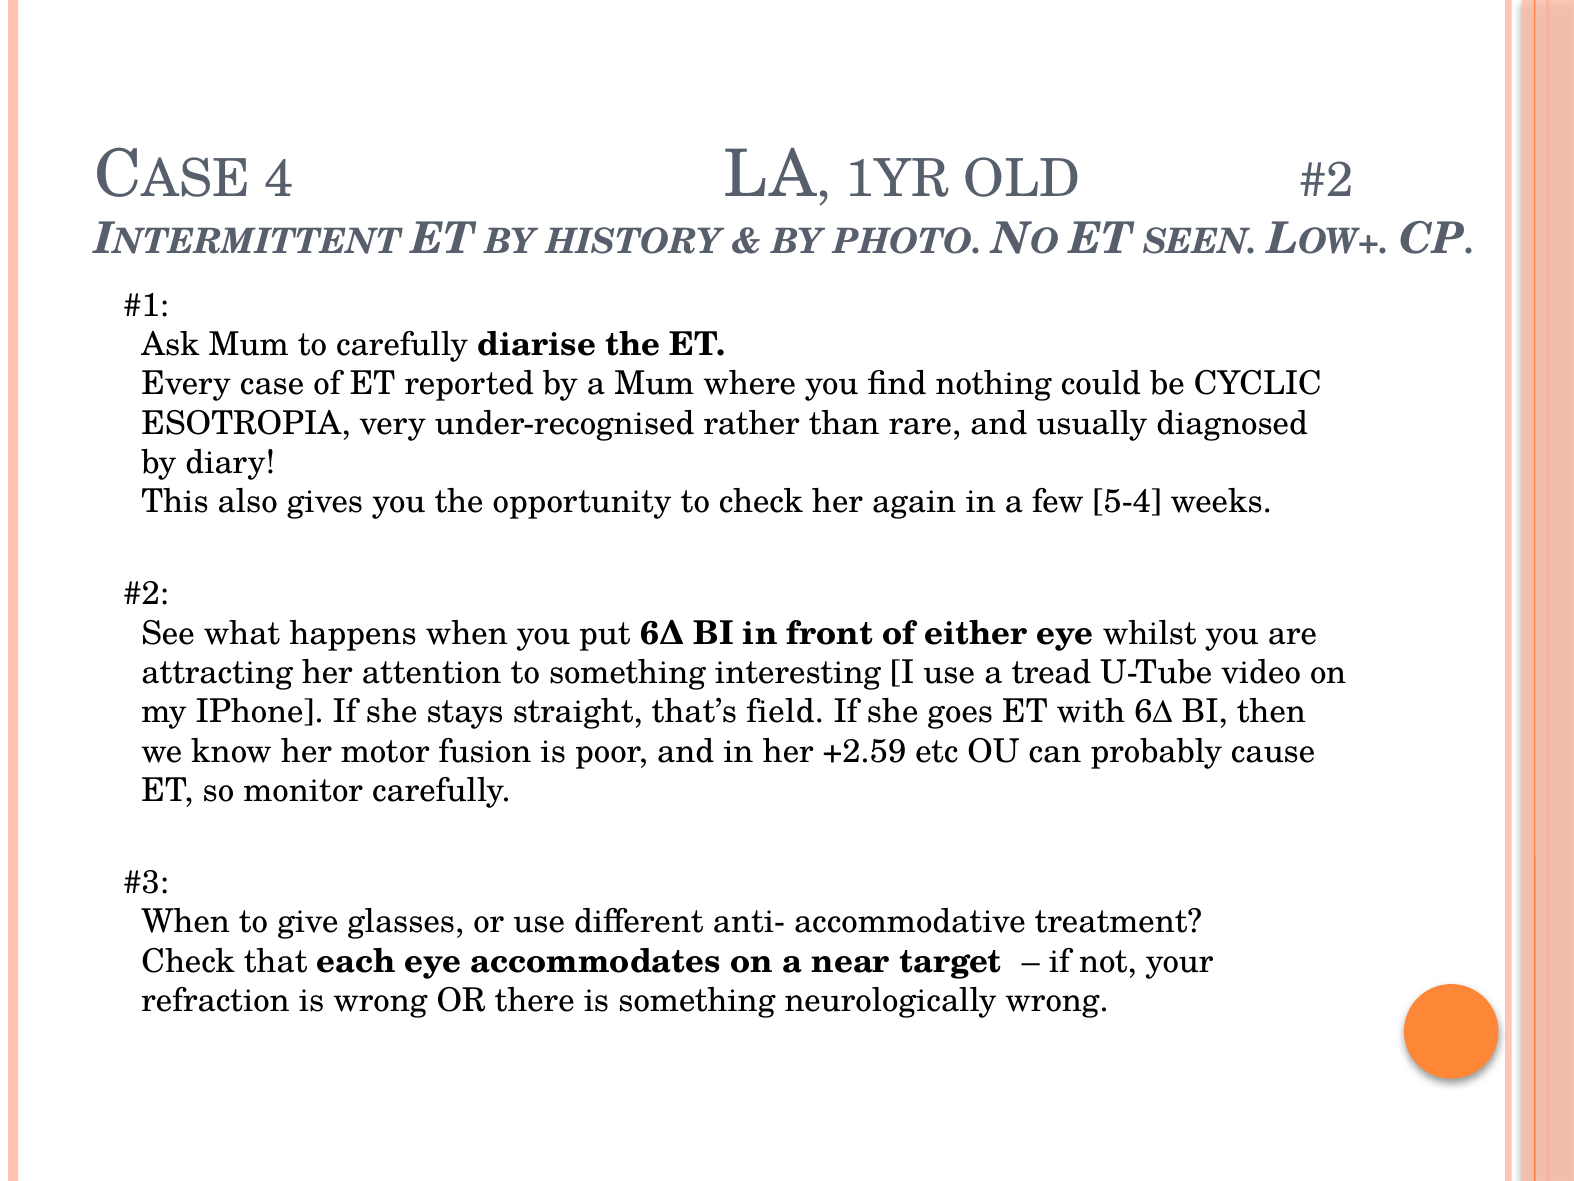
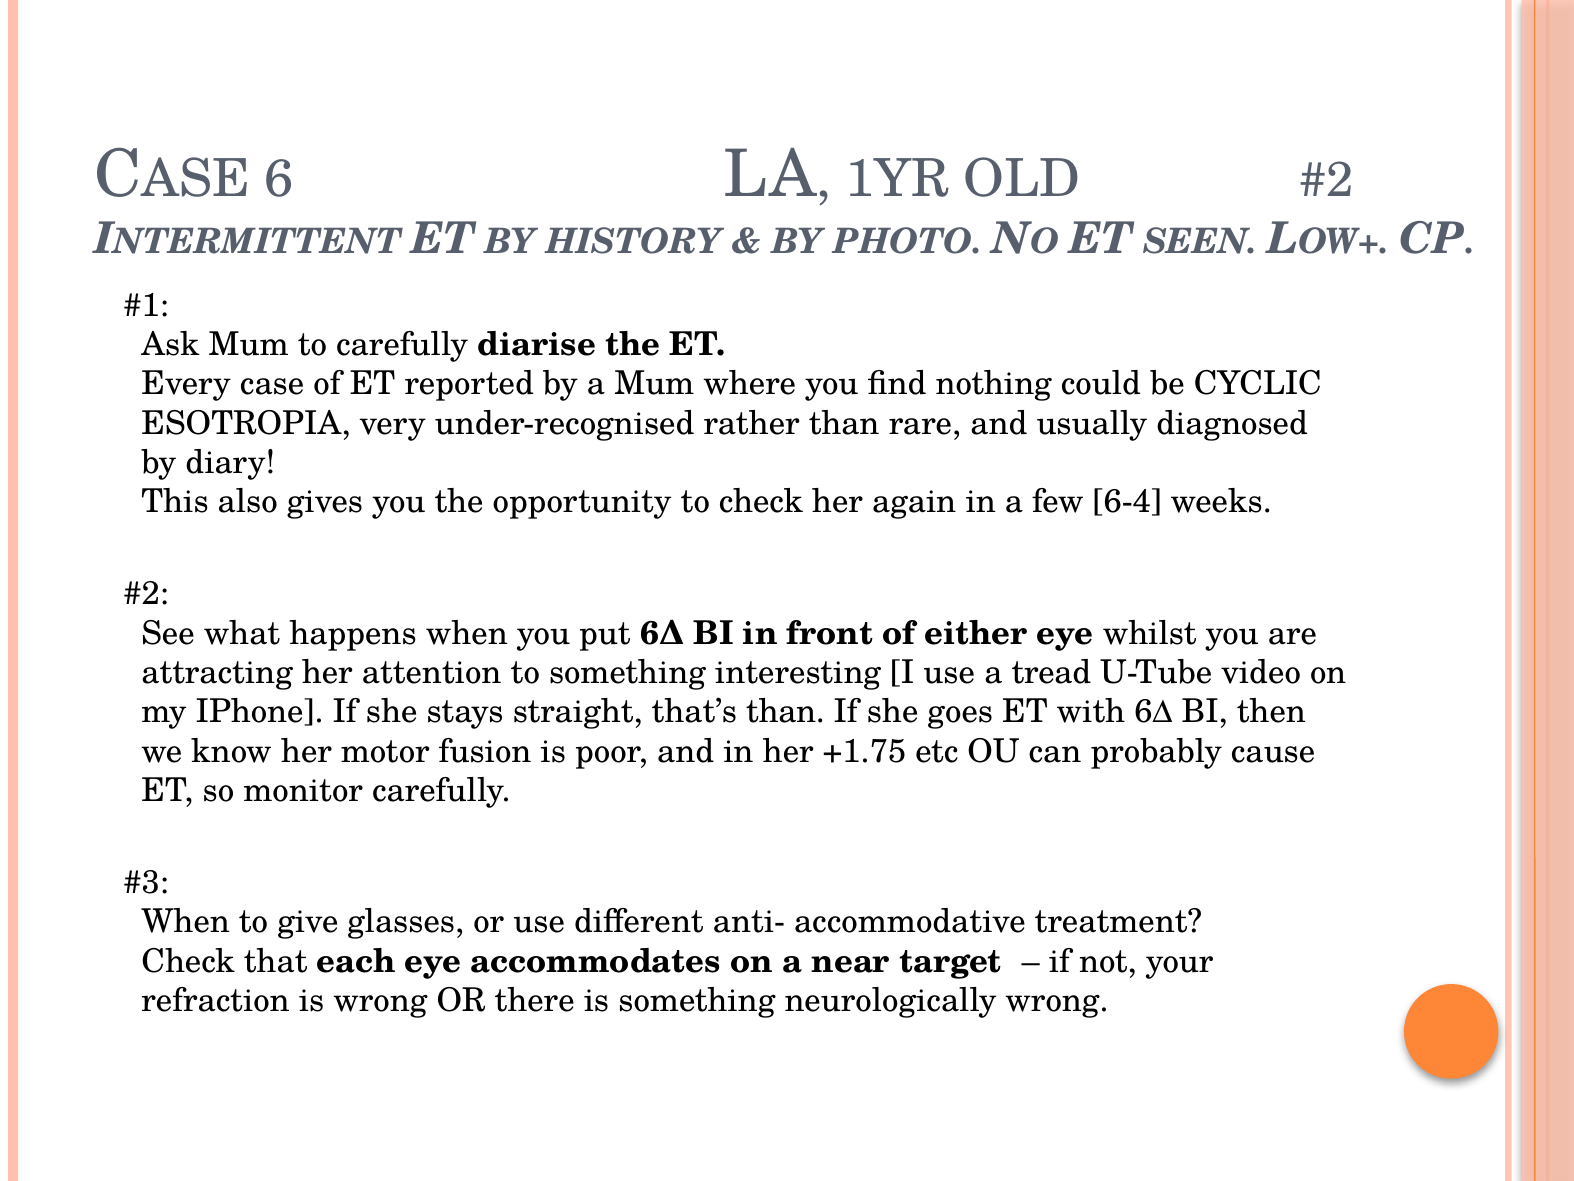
4: 4 -> 6 (279, 179)
5-4: 5-4 -> 6-4 (1127, 502)
that’s field: field -> than (786, 712)
+2.59: +2.59 -> +1.75 (864, 751)
